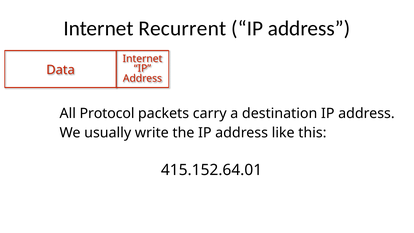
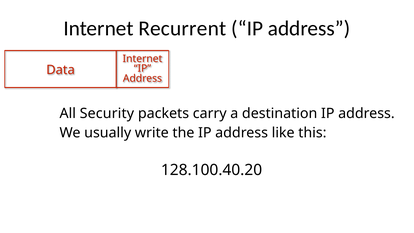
Protocol: Protocol -> Security (107, 113)
415.152.64.01: 415.152.64.01 -> 128.100.40.20 (212, 170)
